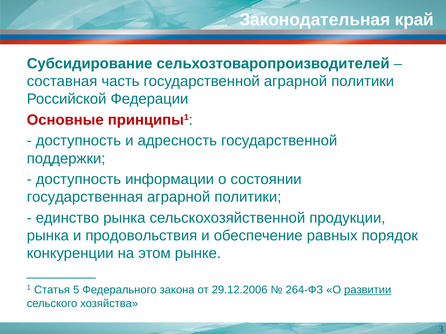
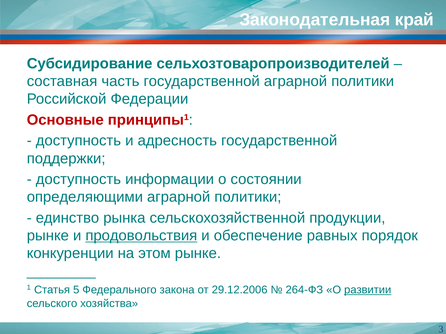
государственная: государственная -> определяющими (85, 197)
рынка: рынка -> рынке (48, 236)
продовольствия underline: none -> present (141, 236)
